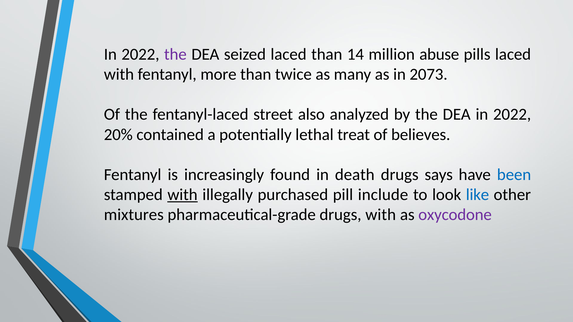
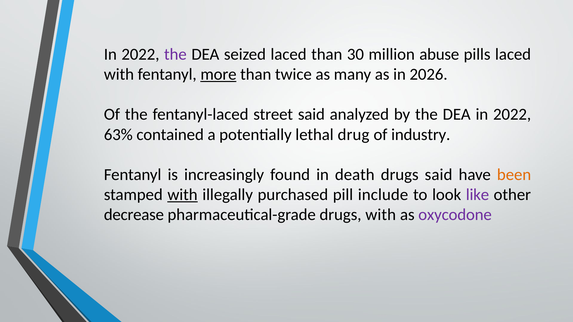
14: 14 -> 30 (355, 54)
more underline: none -> present (218, 74)
2073: 2073 -> 2026 (429, 74)
street also: also -> said (311, 115)
20%: 20% -> 63% (118, 135)
treat: treat -> drug (354, 135)
believes: believes -> industry (421, 135)
drugs says: says -> said (439, 175)
been colour: blue -> orange (514, 175)
like colour: blue -> purple (477, 195)
mixtures: mixtures -> decrease (134, 215)
